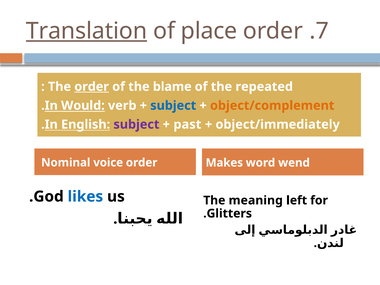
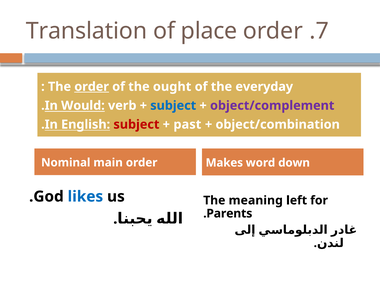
Translation underline: present -> none (87, 31)
blame: blame -> ought (172, 87)
repeated: repeated -> everyday (264, 87)
object/complement colour: orange -> purple (272, 106)
subject colour: purple -> red (136, 124)
object/immediately: object/immediately -> object/combination (278, 124)
voice: voice -> main (108, 163)
wend: wend -> down (294, 163)
Glitters: Glitters -> Parents (229, 213)
